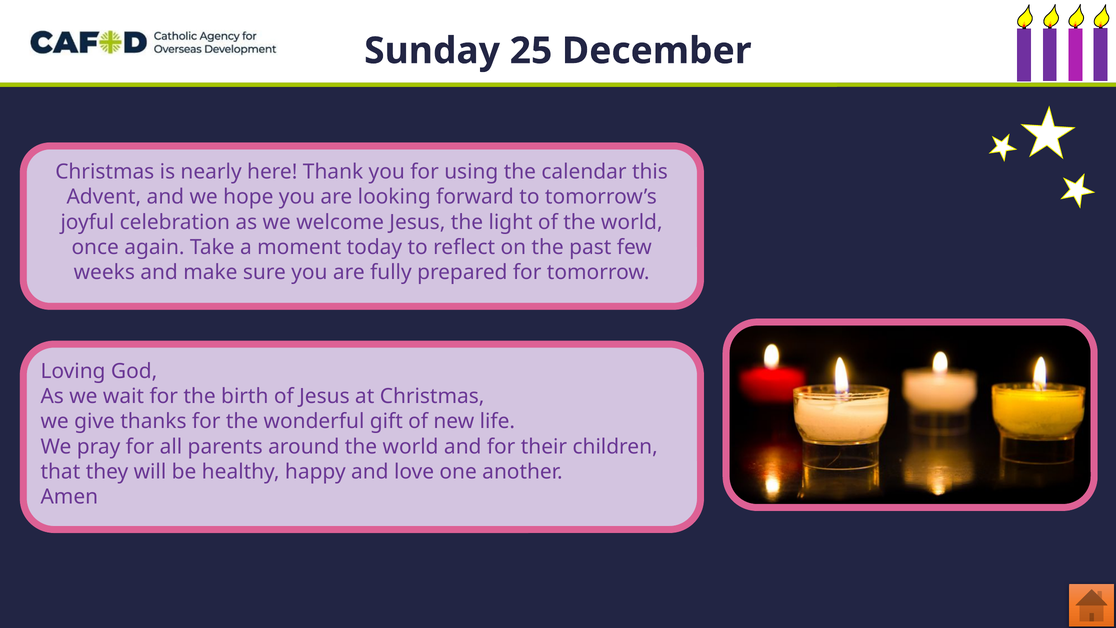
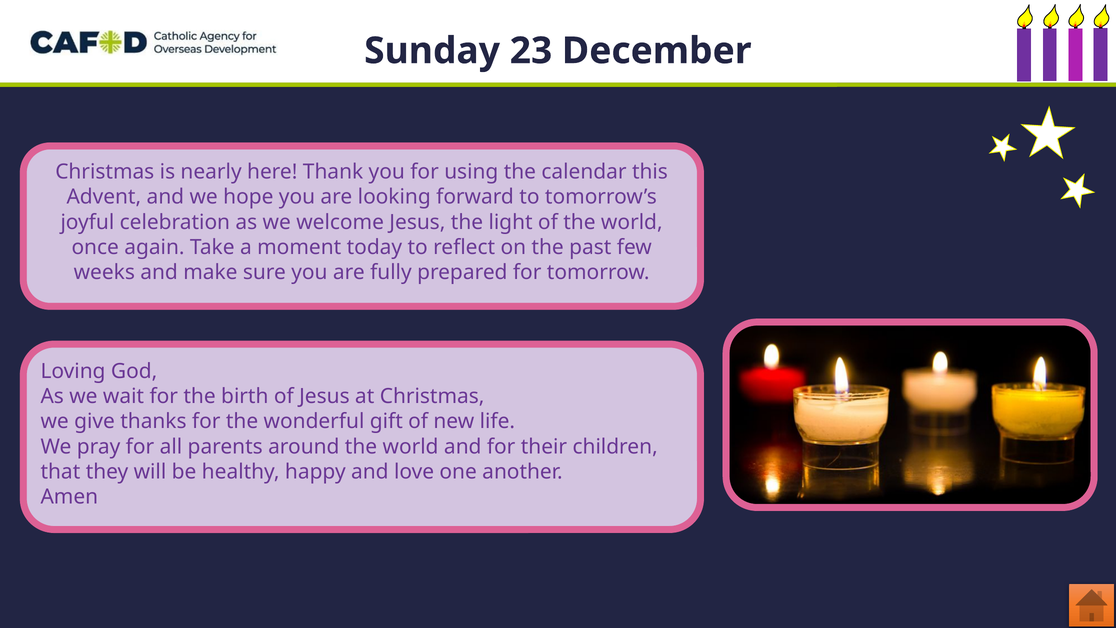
25: 25 -> 23 (531, 51)
